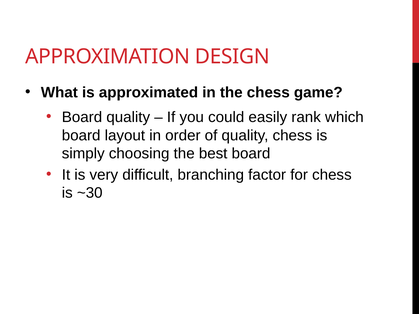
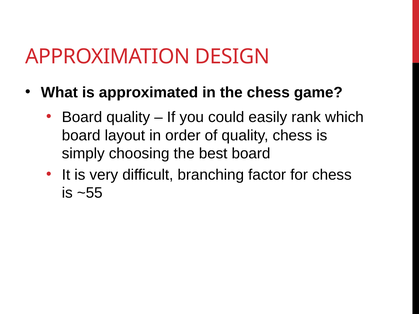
~30: ~30 -> ~55 (90, 193)
